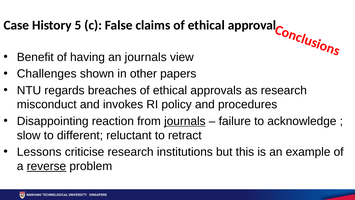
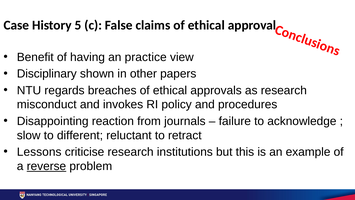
an journals: journals -> practice (146, 57)
Challenges: Challenges -> Disciplinary (47, 74)
journals underline: present -> none (185, 121)
